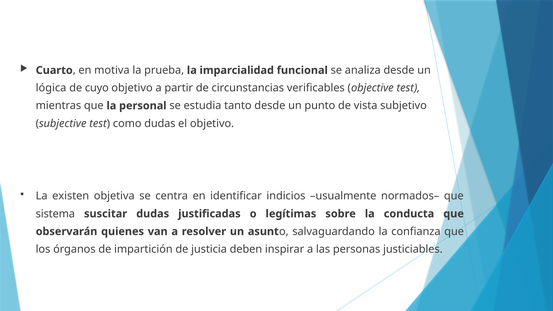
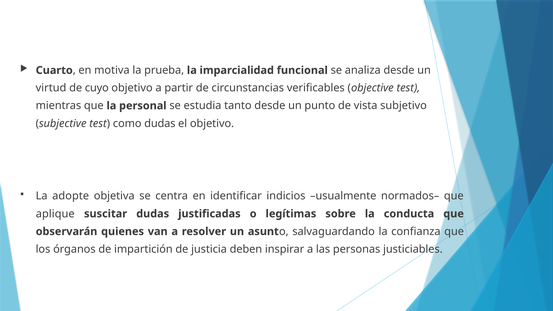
lógica: lógica -> virtud (51, 88)
existen: existen -> adopte (71, 196)
sistema: sistema -> aplique (55, 214)
